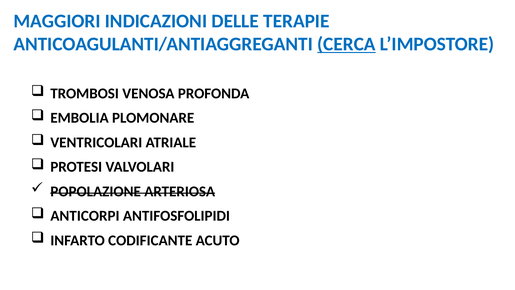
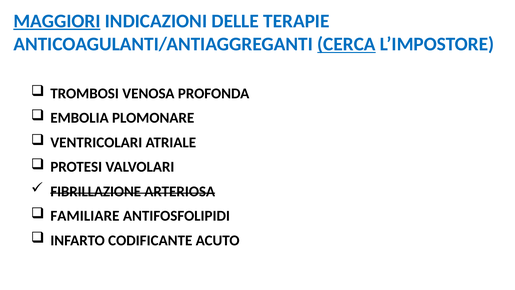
MAGGIORI underline: none -> present (57, 21)
POPOLAZIONE: POPOLAZIONE -> FIBRILLAZIONE (96, 191)
ANTICORPI: ANTICORPI -> FAMILIARE (85, 216)
